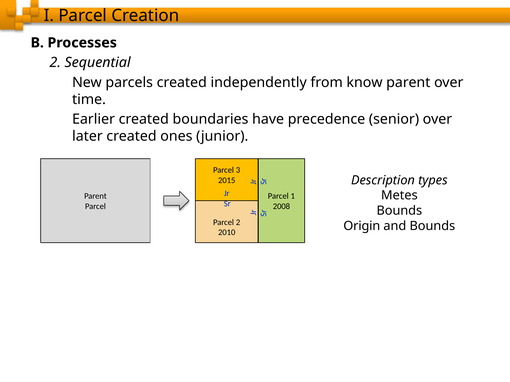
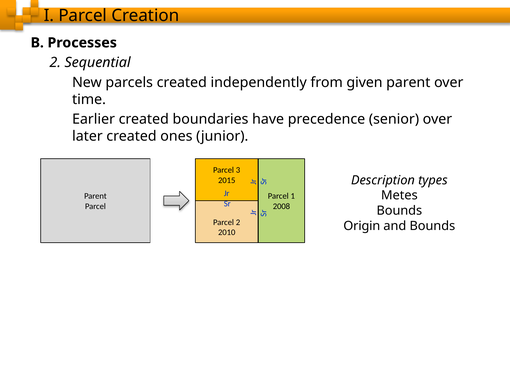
know: know -> given (365, 82)
